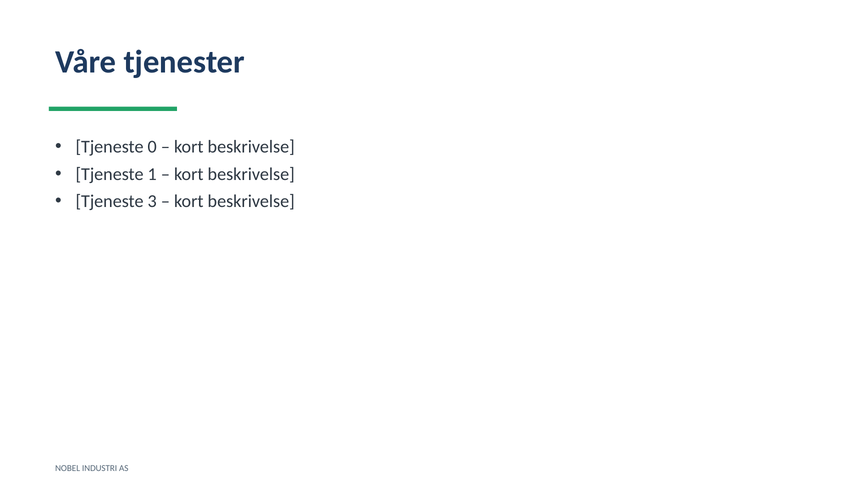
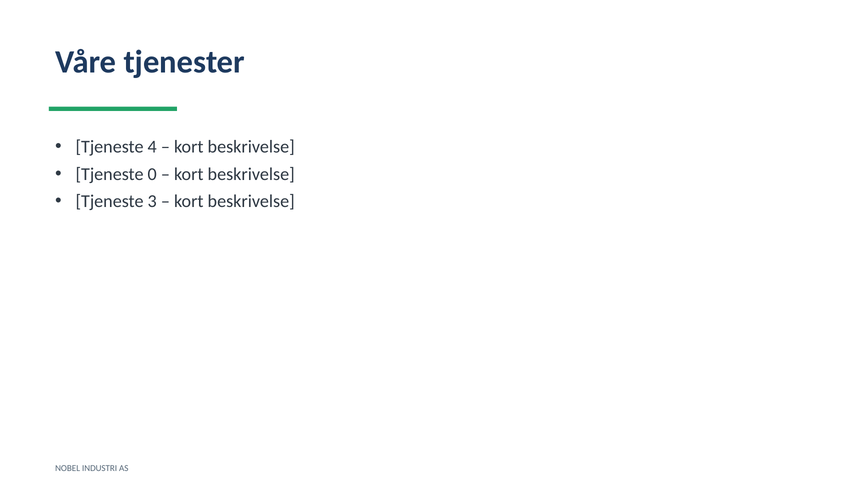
0: 0 -> 4 (152, 147)
1: 1 -> 0 (152, 174)
